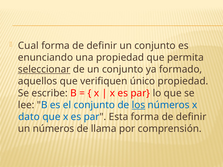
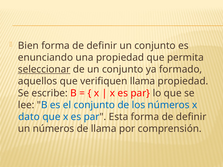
Cual: Cual -> Bien (28, 46)
verifiquen único: único -> llama (143, 81)
los underline: present -> none (138, 105)
